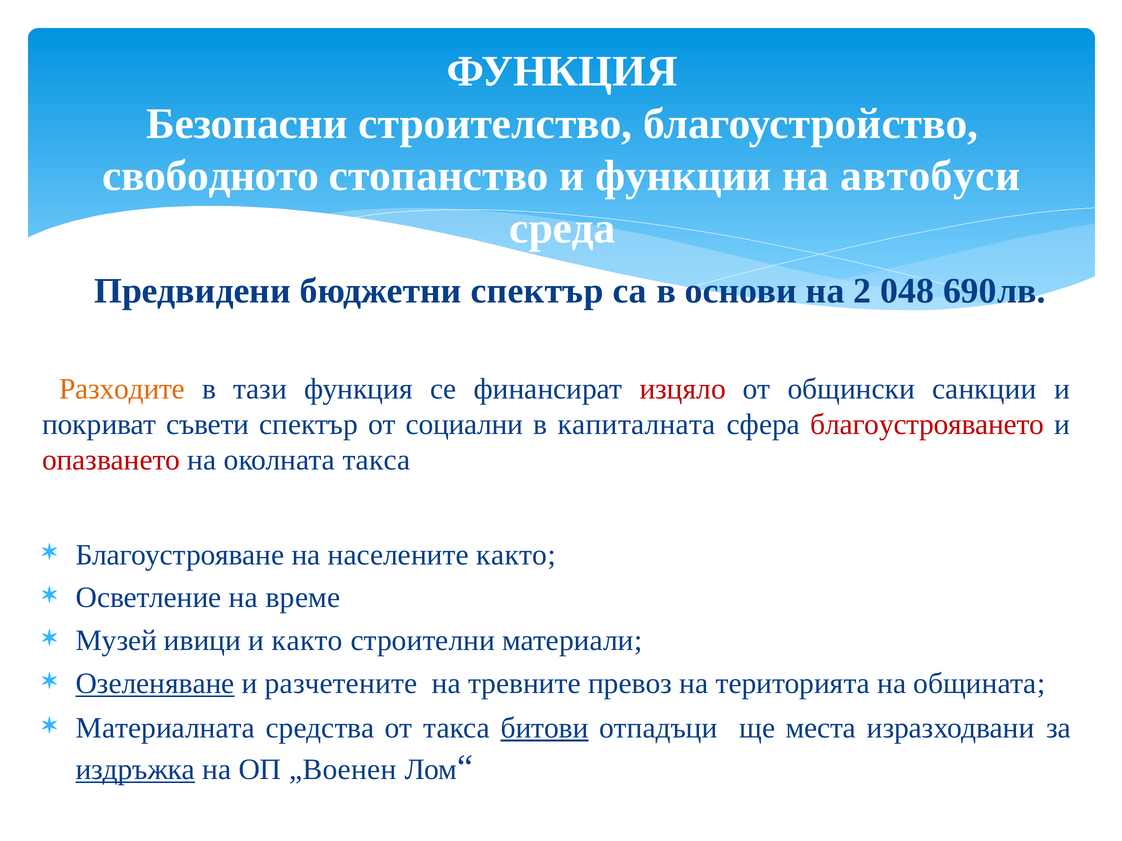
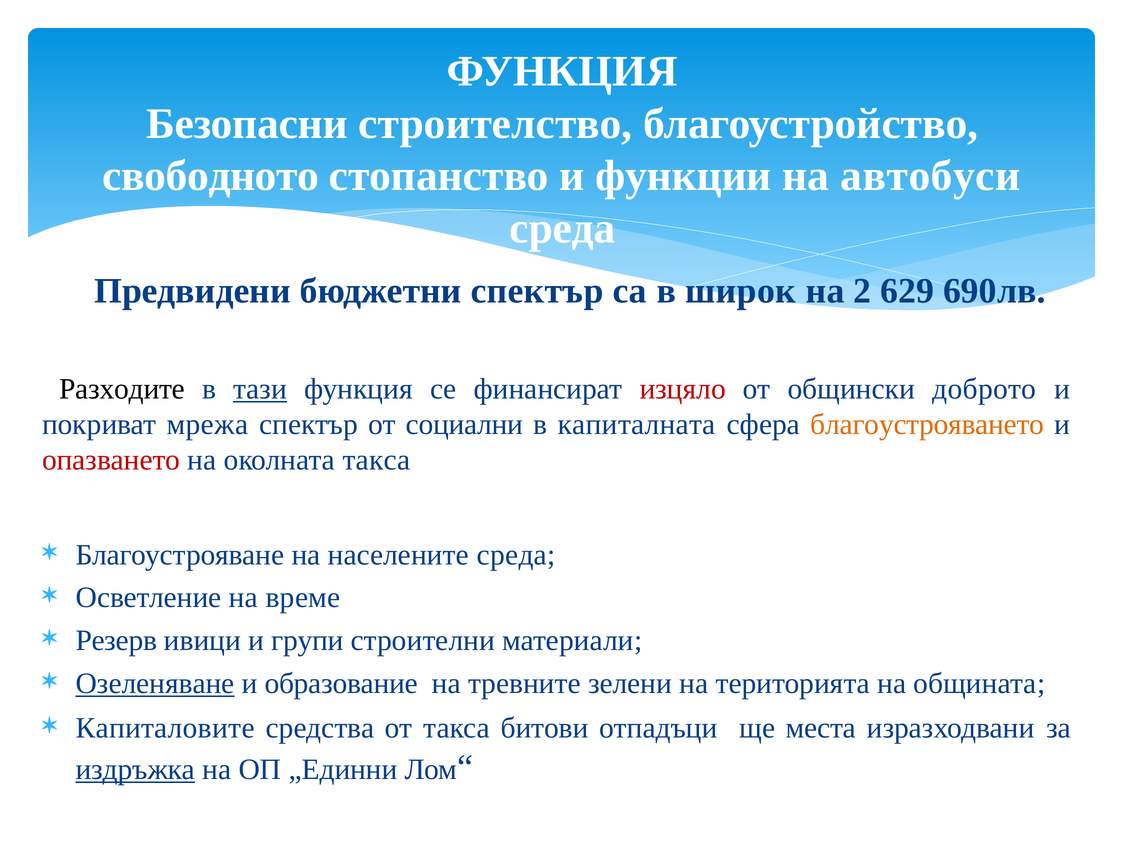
основи: основи -> широк (741, 291)
048: 048 -> 629 (907, 291)
Разходите colour: orange -> black (122, 389)
тази underline: none -> present (260, 389)
санкции: санкции -> доброто (984, 389)
съвети: съвети -> мрежа (207, 425)
благоустрояването colour: red -> orange (927, 425)
населените както: както -> среда (516, 555)
Музей: Музей -> Резерв (116, 641)
и както: както -> групи (308, 641)
разчетените: разчетените -> образование (341, 684)
превоз: превоз -> зелени (630, 684)
Материалната: Материалната -> Капиталовите (165, 728)
битови underline: present -> none (545, 728)
„Военен: „Военен -> „Единни (343, 770)
